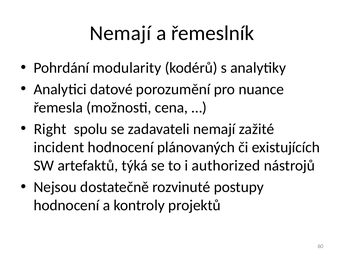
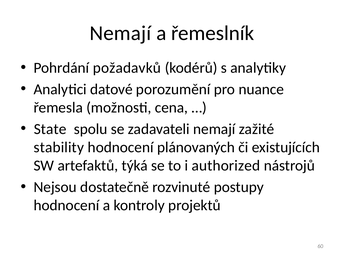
modularity: modularity -> požadavků (127, 68)
Right: Right -> State (50, 129)
incident: incident -> stability (59, 147)
